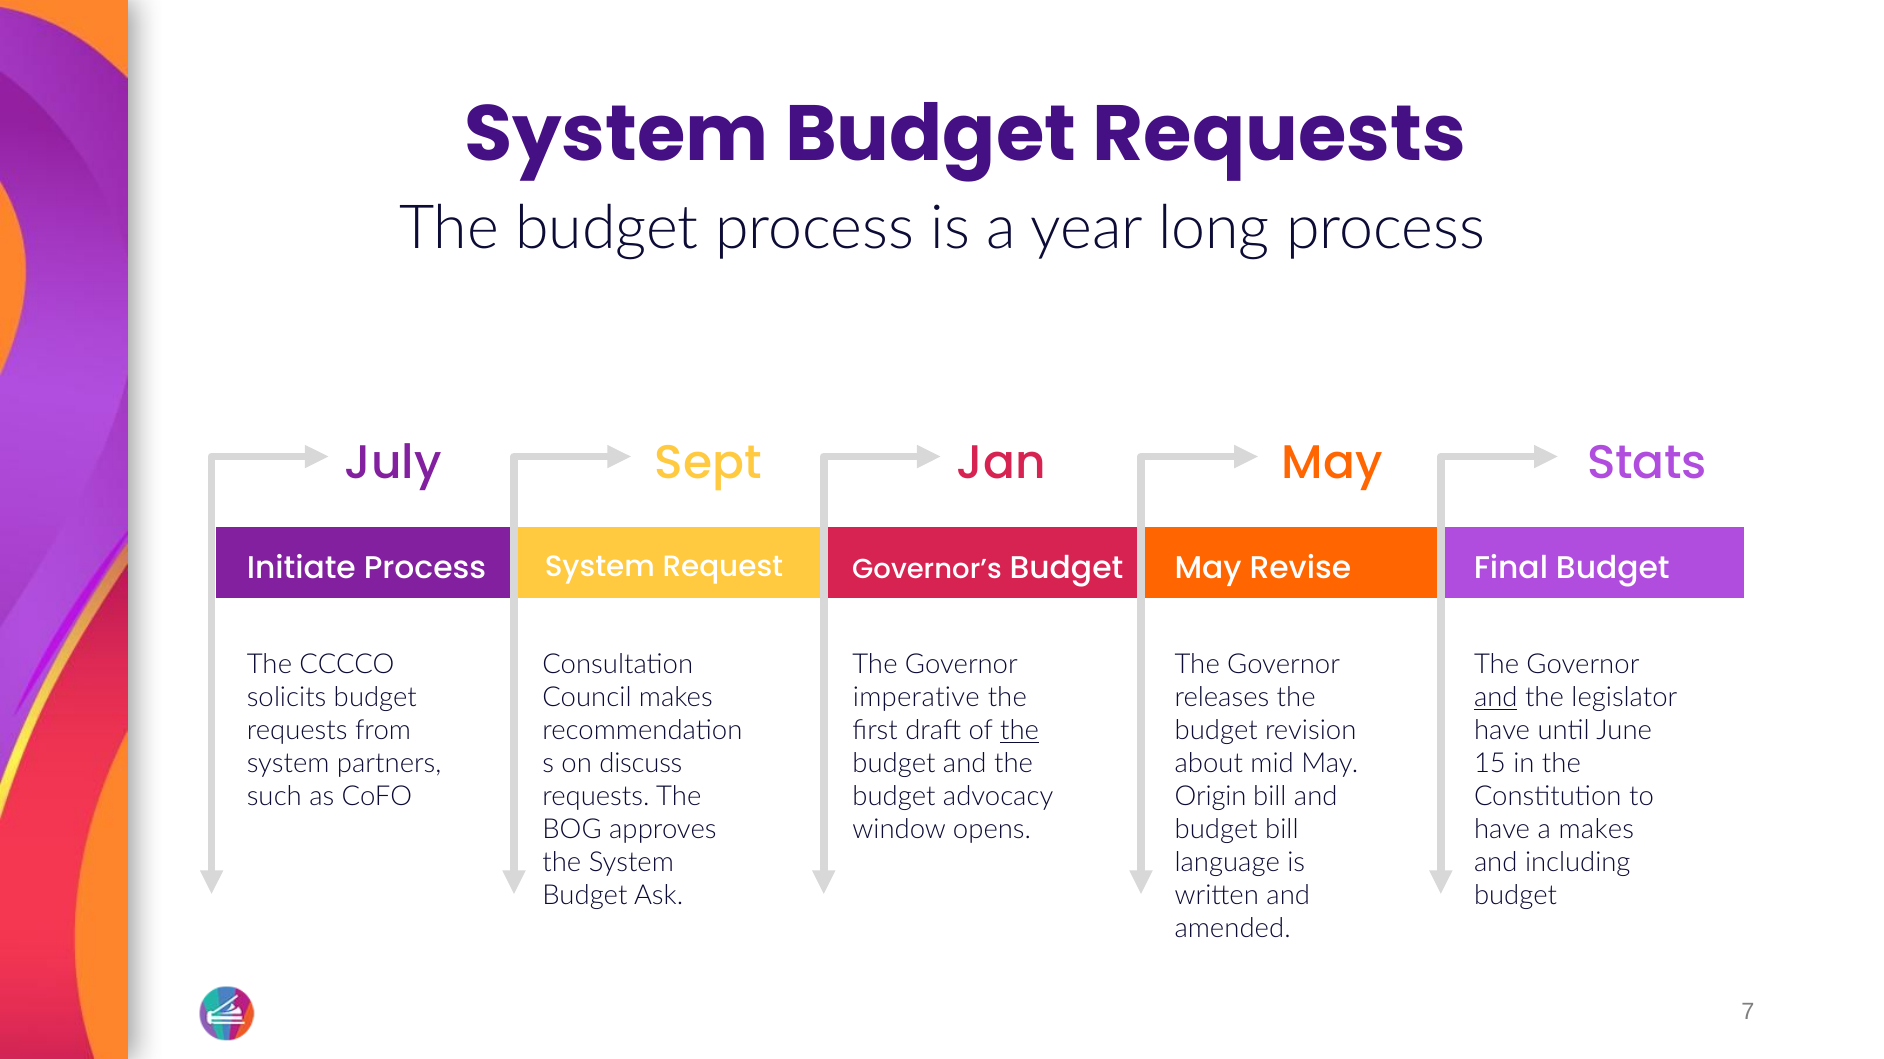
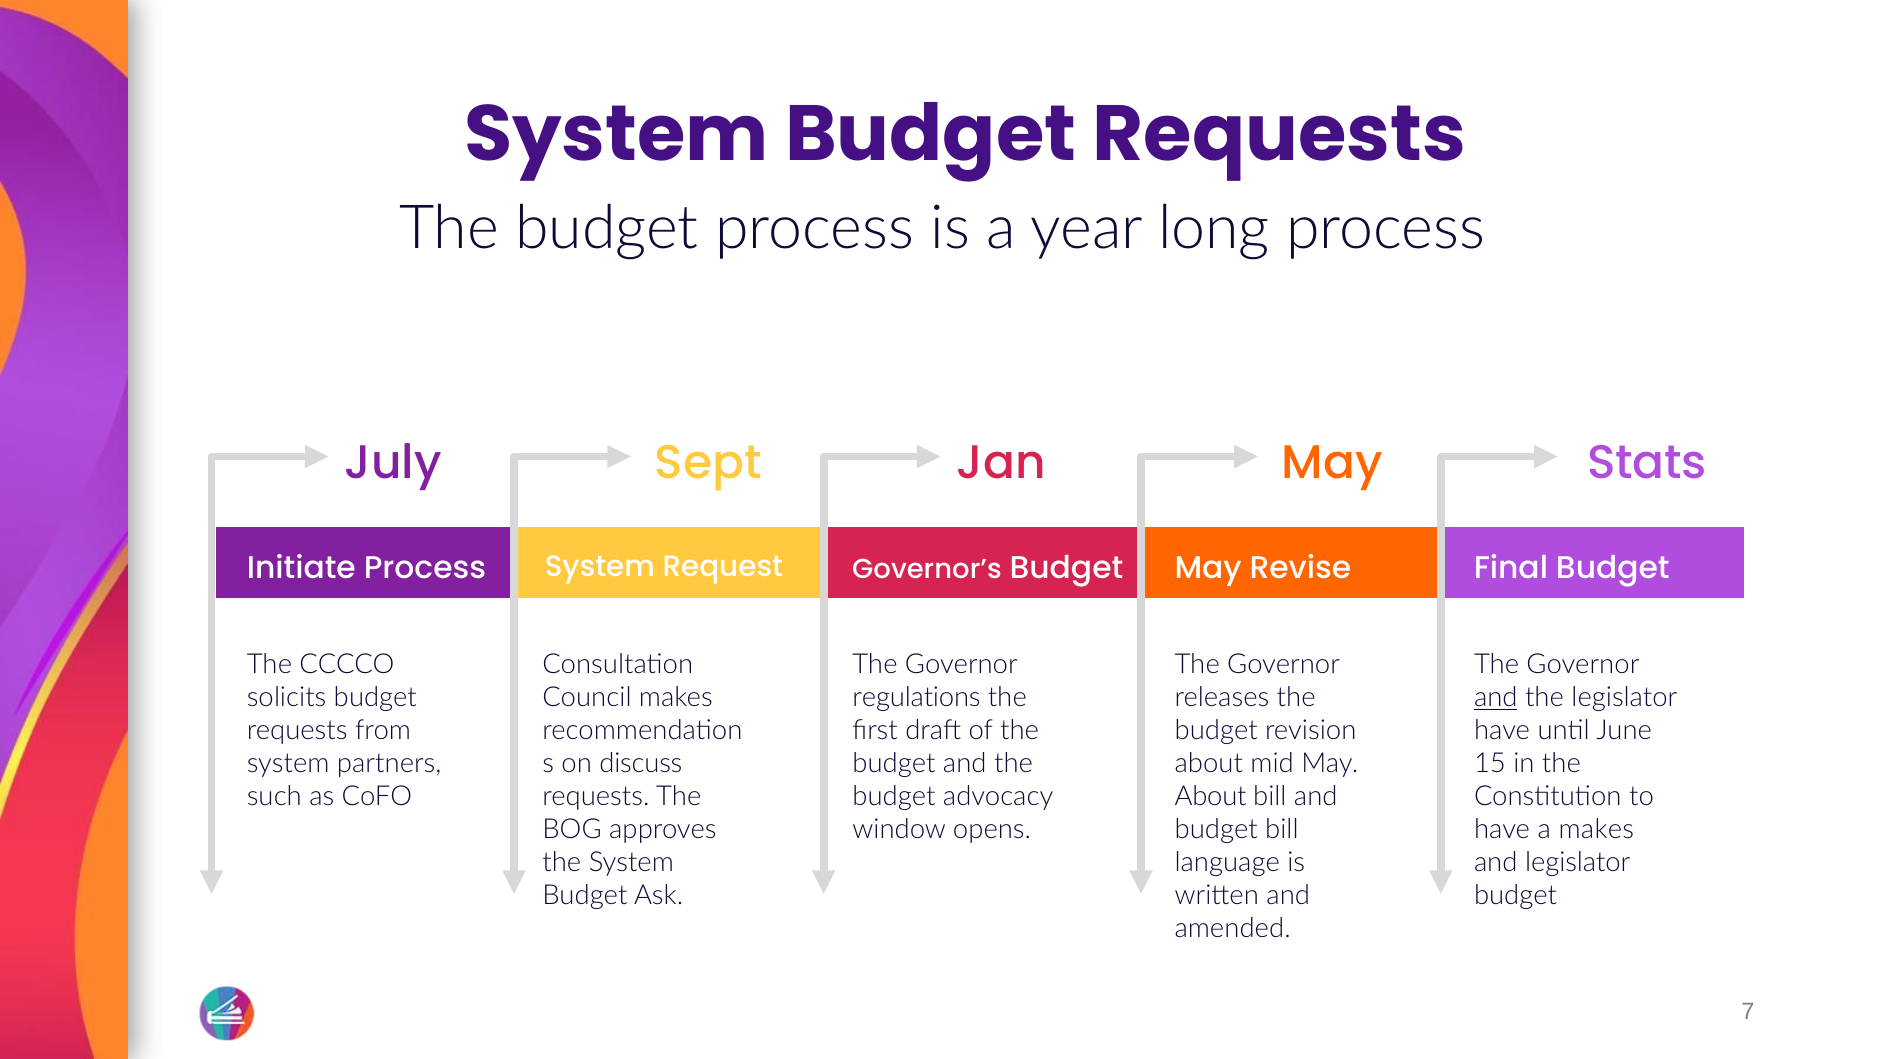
imperative: imperative -> regulations (917, 698)
the underline: present -> none (1020, 731)
Origin: Origin -> About (1211, 797)
and including: including -> legislator (1578, 863)
